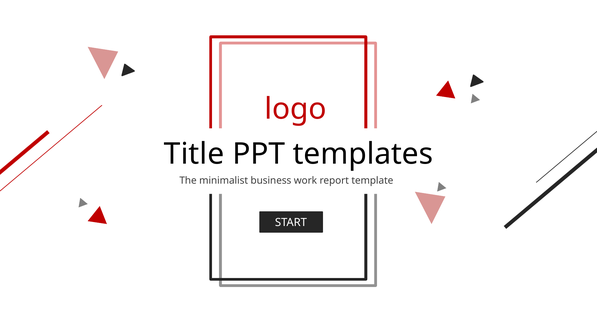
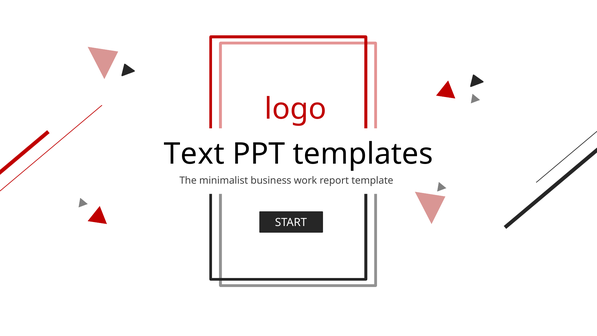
Title: Title -> Text (194, 154)
